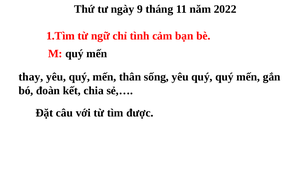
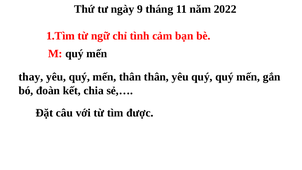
thân sống: sống -> thân (156, 77)
